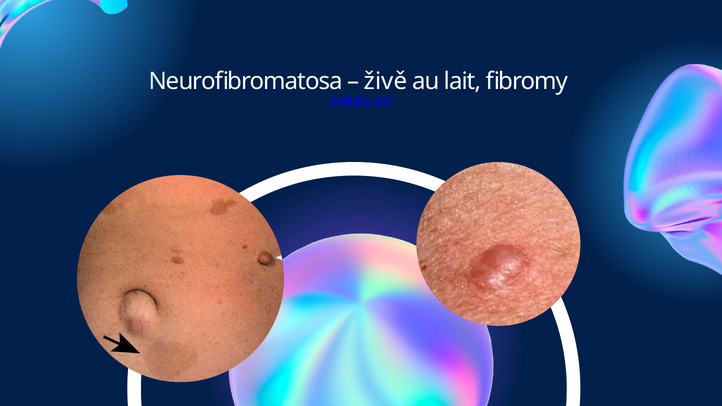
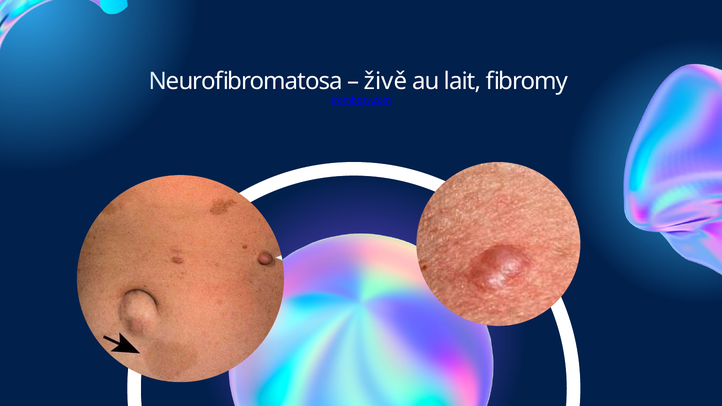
podkožní.com: podkožní.com -> trombosy.com (361, 100)
